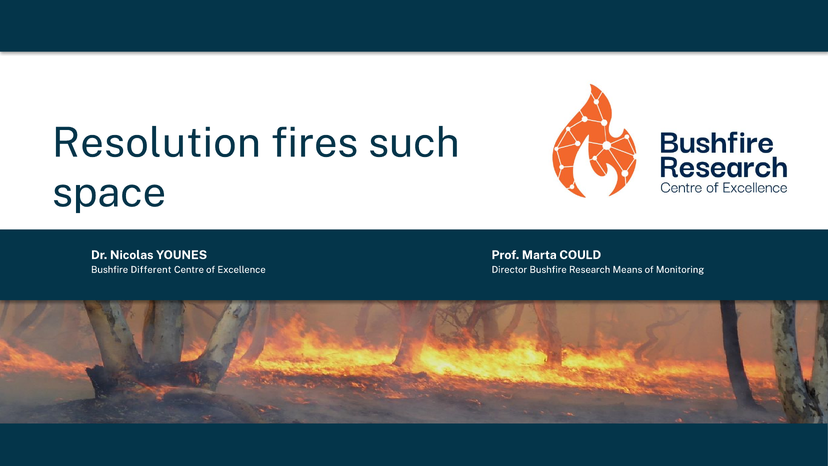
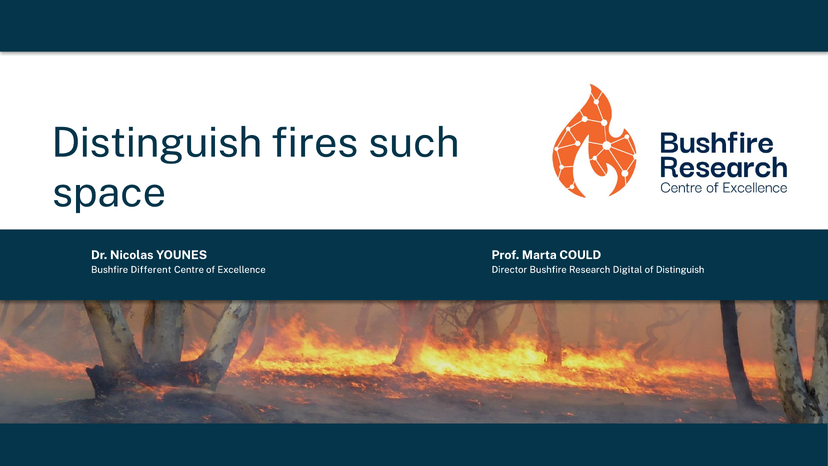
Resolution: Resolution -> Distinguish (157, 143)
Means: Means -> Digital (628, 270)
of Monitoring: Monitoring -> Distinguish (680, 270)
